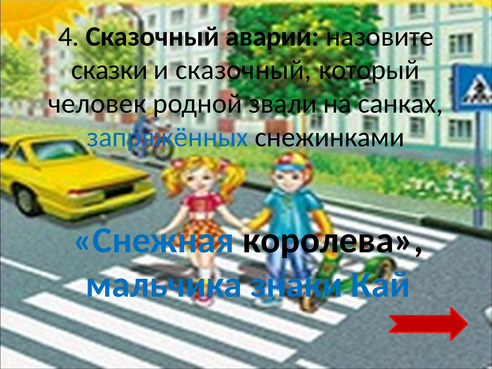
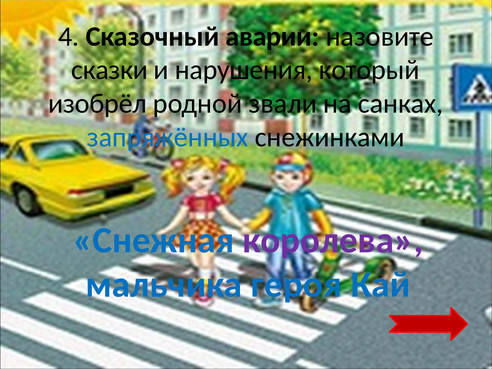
и сказочный: сказочный -> нарушения (244, 70)
человек: человек -> изобрёл (97, 104)
королева colour: black -> purple (333, 240)
знаки: знаки -> героя (296, 285)
